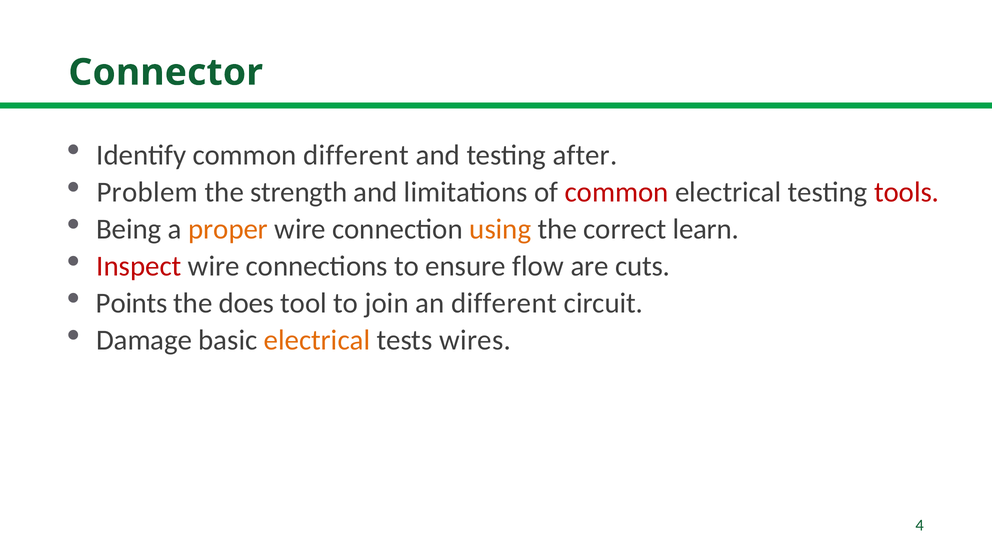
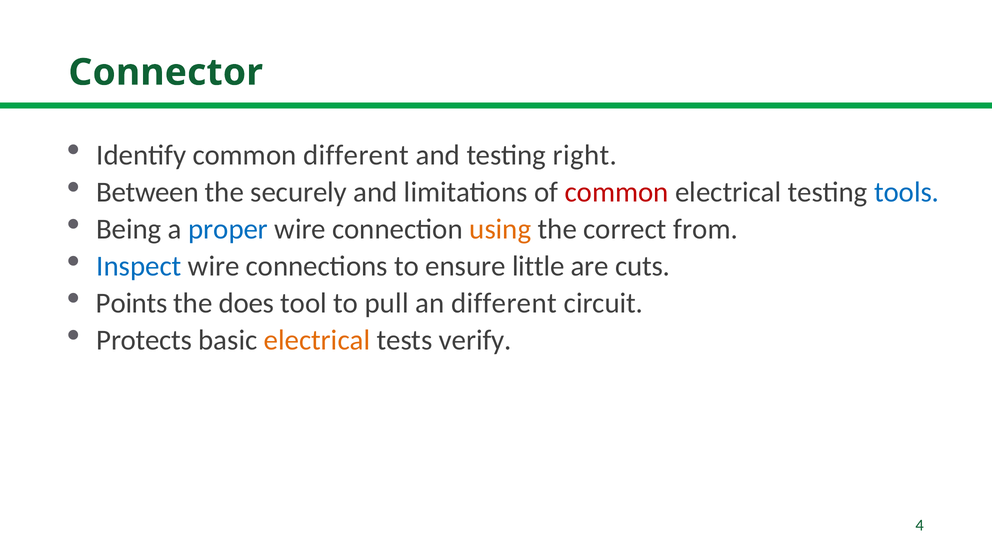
after: after -> right (585, 155)
Problem: Problem -> Between (147, 192)
strength: strength -> securely (299, 192)
tools colour: red -> blue (907, 192)
proper colour: orange -> blue (228, 229)
learn: learn -> from (706, 229)
Inspect colour: red -> blue (139, 266)
flow: flow -> little (538, 266)
join: join -> pull (387, 303)
Damage: Damage -> Protects (144, 340)
wires: wires -> verify (475, 340)
